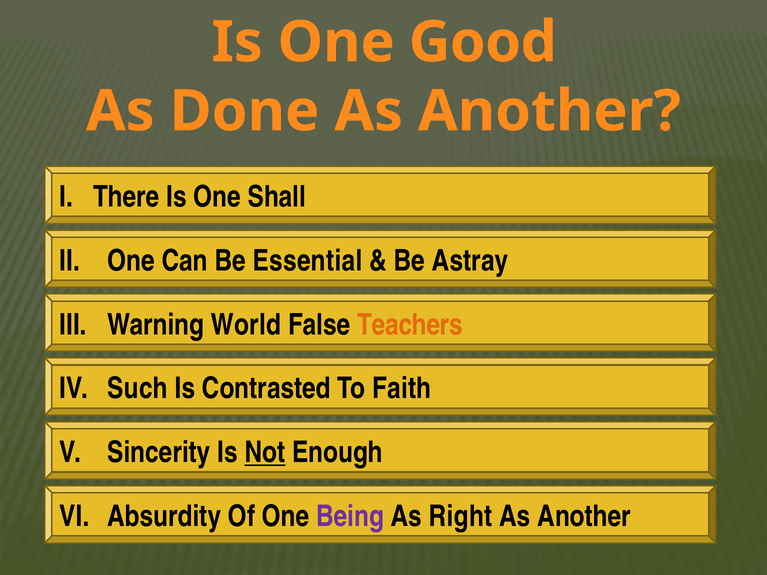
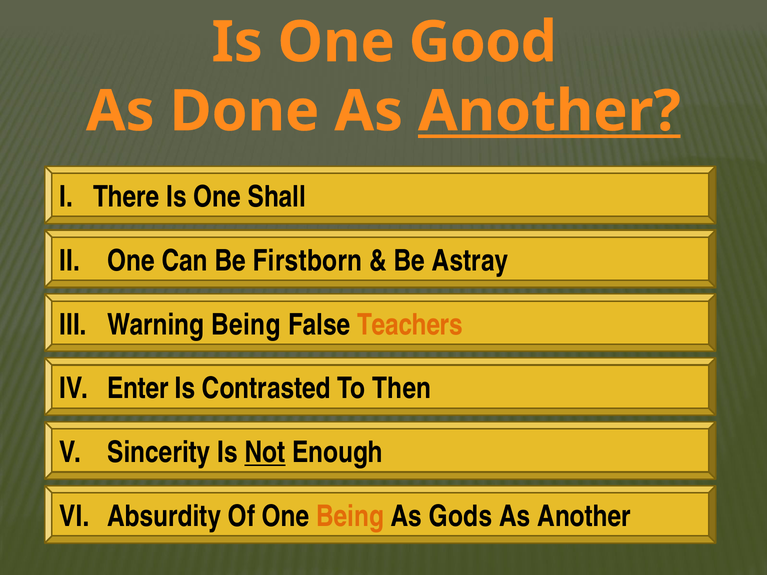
Another underline: none -> present (549, 111)
Essential: Essential -> Firstborn (308, 261)
Warning World: World -> Being (246, 325)
Such: Such -> Enter (138, 389)
Faith: Faith -> Then (402, 389)
Being colour: purple -> orange (350, 517)
Right: Right -> Gods (461, 517)
